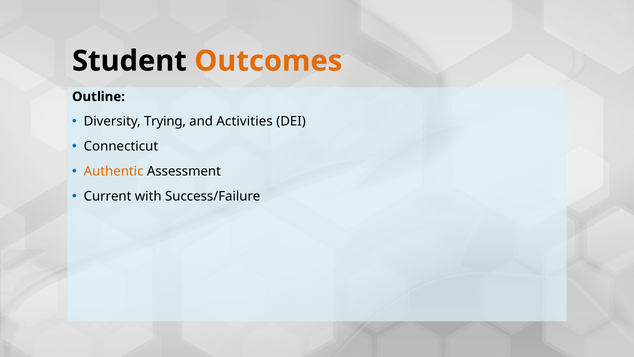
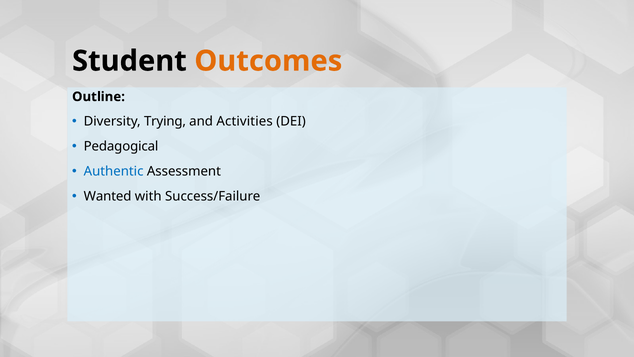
Connecticut: Connecticut -> Pedagogical (121, 146)
Authentic colour: orange -> blue (114, 171)
Current: Current -> Wanted (108, 196)
